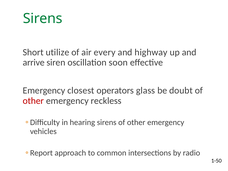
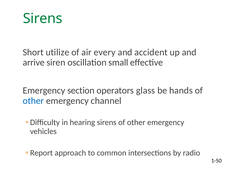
highway: highway -> accident (151, 52)
soon: soon -> small (118, 63)
closest: closest -> section (81, 91)
doubt: doubt -> hands (181, 91)
other colour: red -> blue (33, 101)
reckless: reckless -> channel (106, 101)
